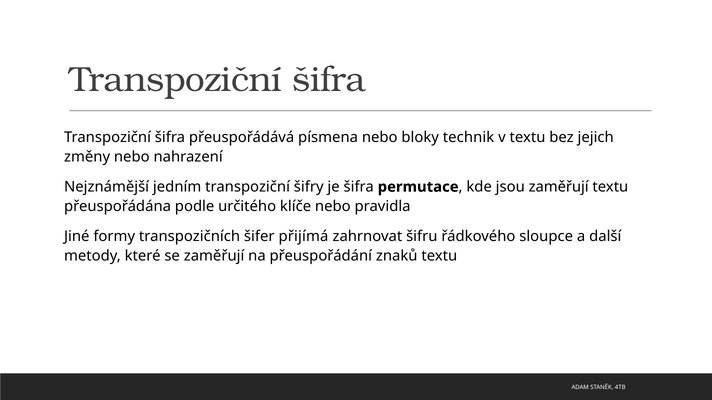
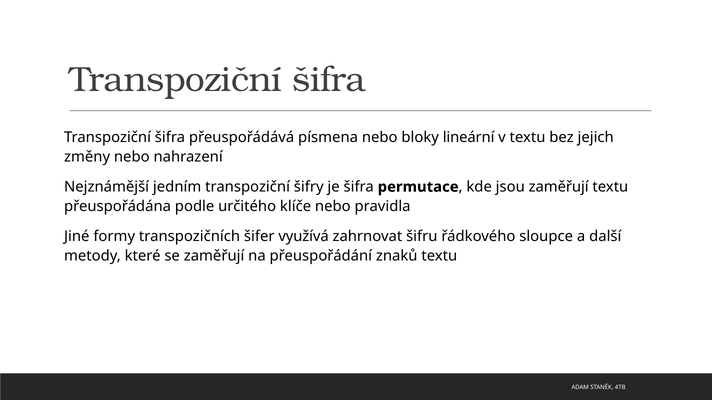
technik: technik -> lineární (469, 138)
přijímá: přijímá -> využívá (304, 237)
